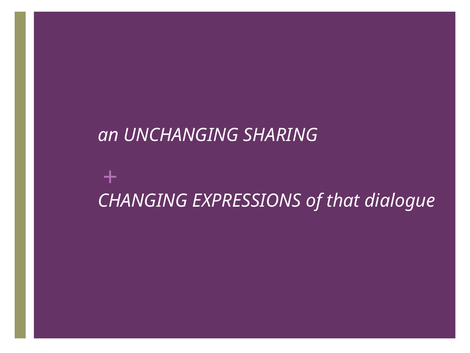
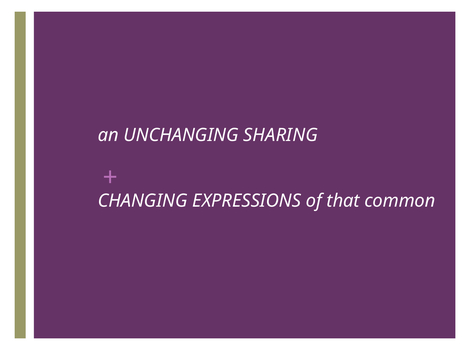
dialogue: dialogue -> common (400, 200)
